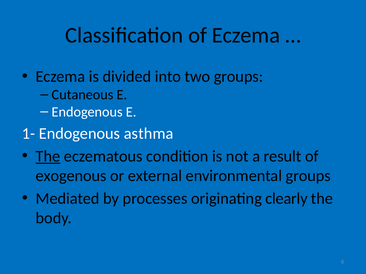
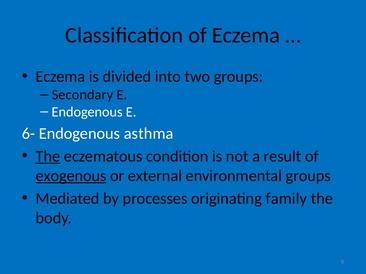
Cutaneous: Cutaneous -> Secondary (83, 95)
1-: 1- -> 6- (29, 134)
exogenous underline: none -> present (71, 176)
clearly: clearly -> family (286, 199)
